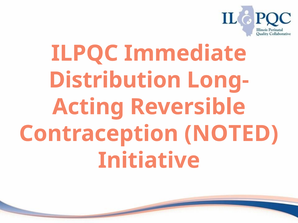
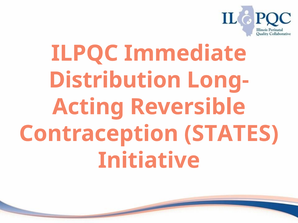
NOTED: NOTED -> STATES (231, 134)
